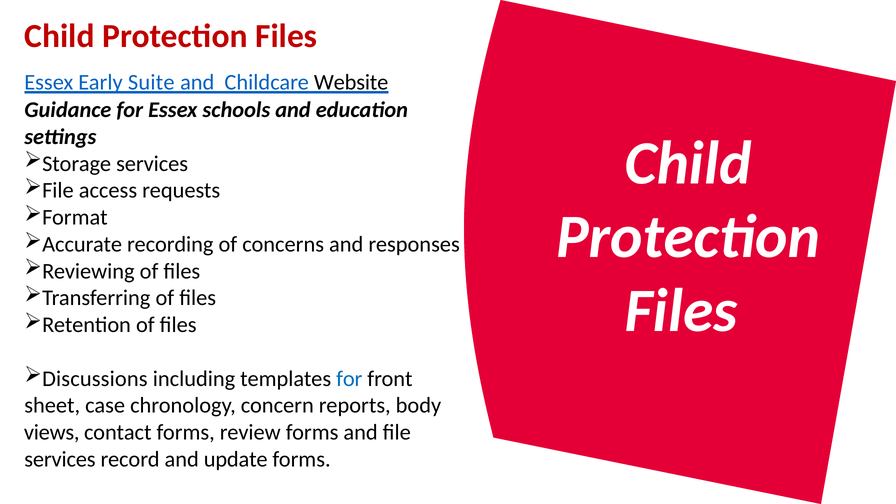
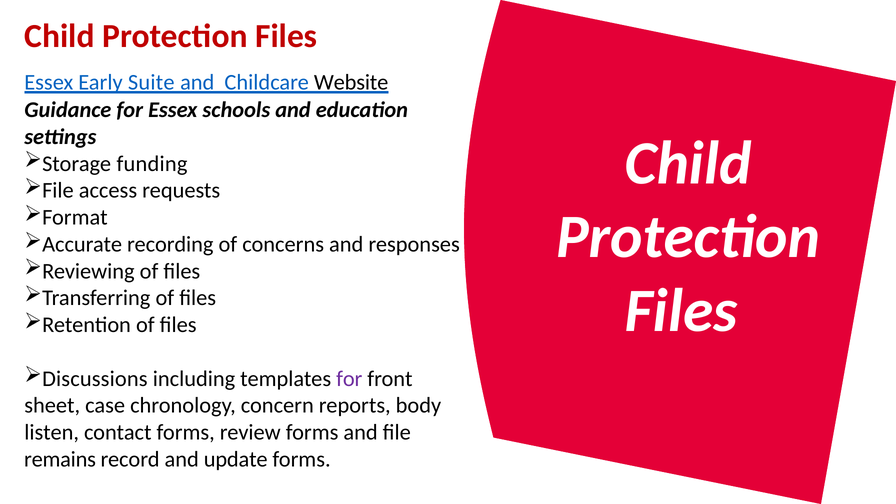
Storage services: services -> funding (152, 164)
for colour: blue -> purple (349, 379)
views: views -> listen (52, 432)
services: services -> remains (60, 459)
